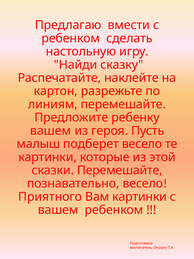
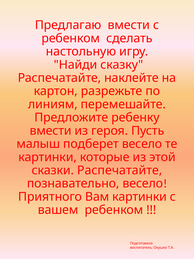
вашем: вашем -> вмести (51, 131)
сказки Перемешайте: Перемешайте -> Распечатайте (120, 170)
